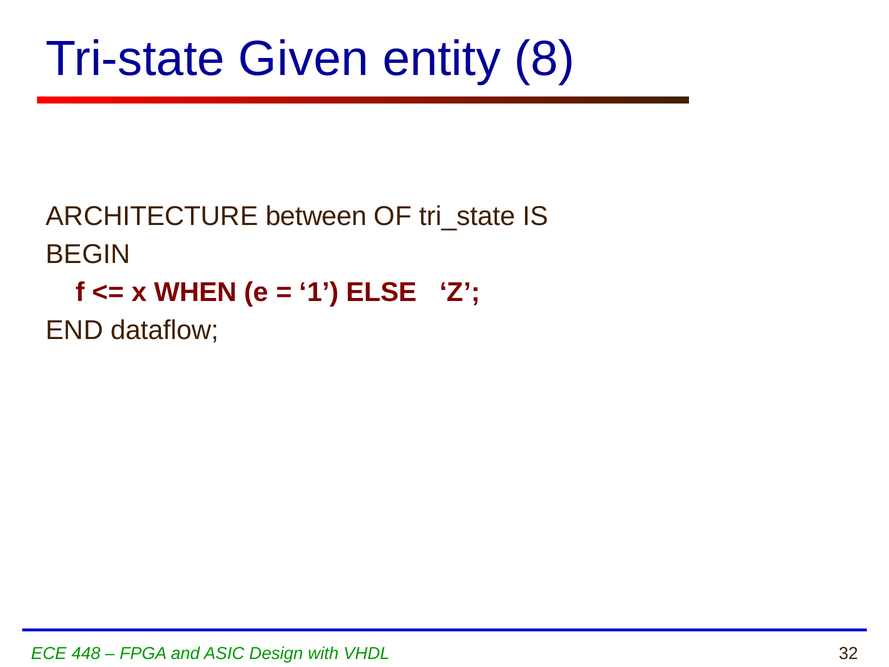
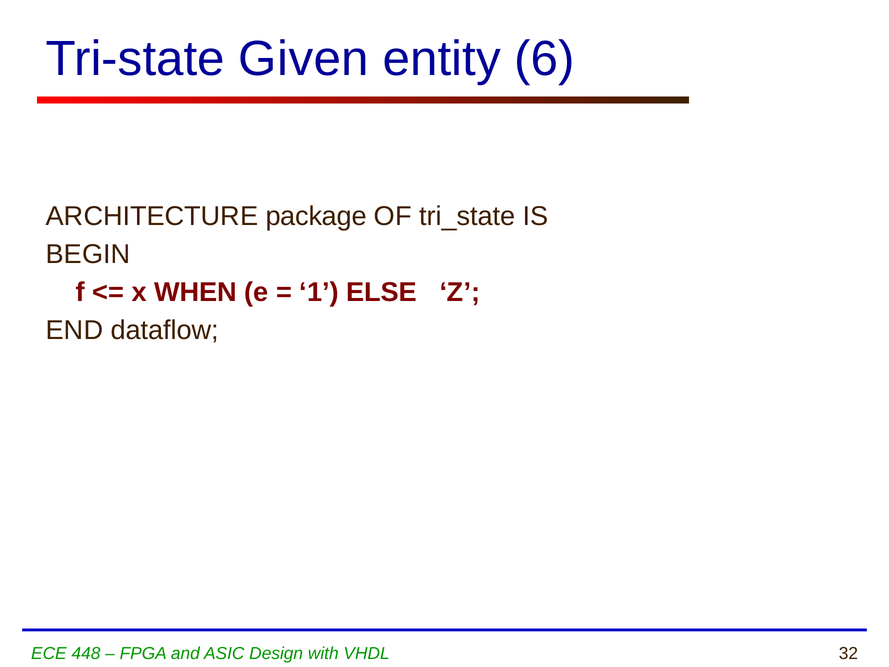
8: 8 -> 6 (544, 59)
between: between -> package (316, 216)
